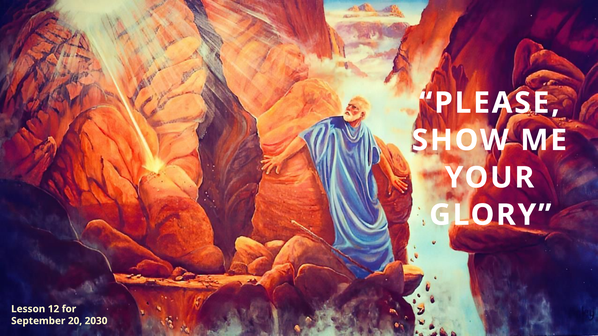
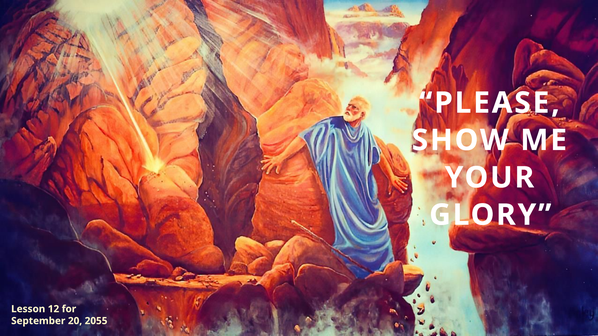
2030: 2030 -> 2055 (96, 321)
